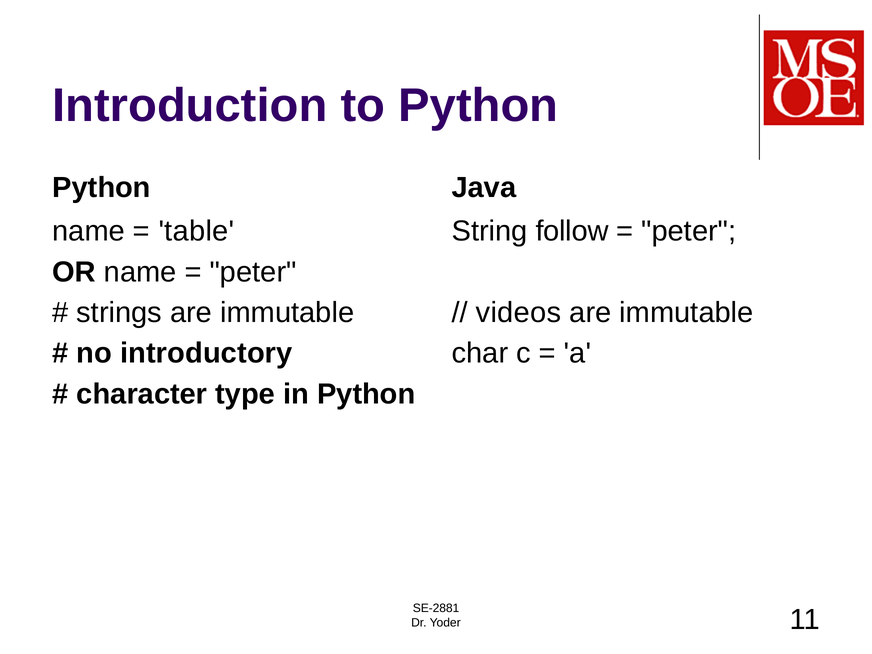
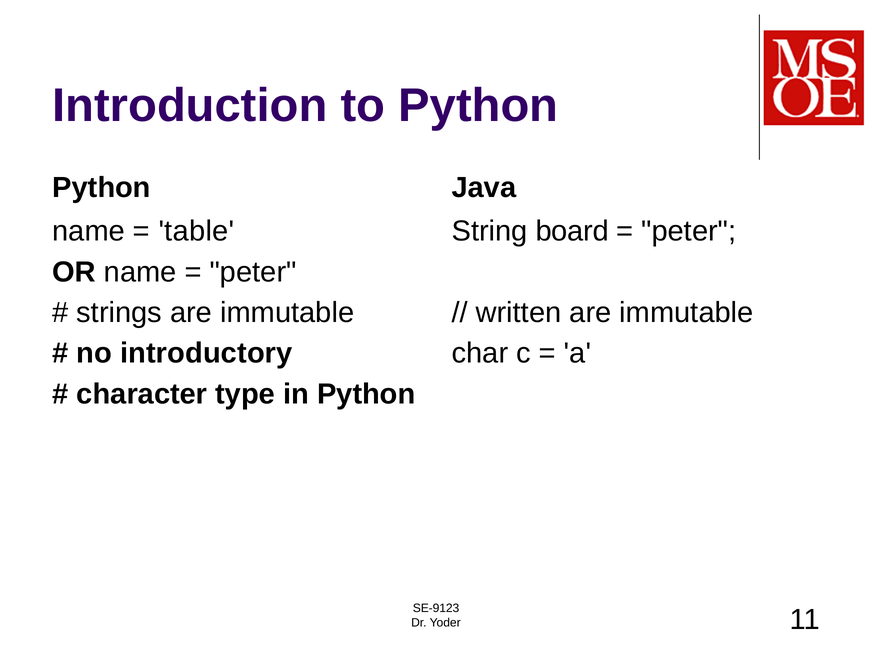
follow: follow -> board (572, 231)
videos: videos -> written (519, 313)
SE-2881: SE-2881 -> SE-9123 (436, 608)
